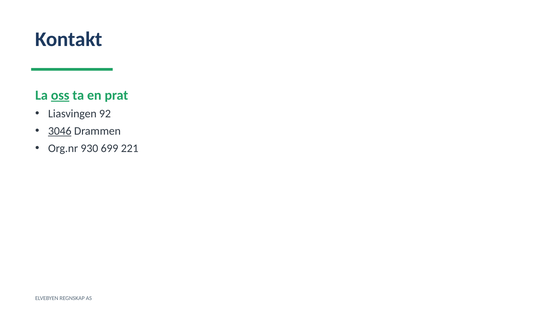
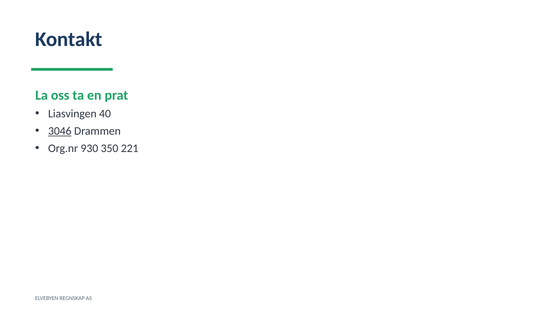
oss underline: present -> none (60, 95)
92: 92 -> 40 (105, 114)
699: 699 -> 350 (110, 148)
